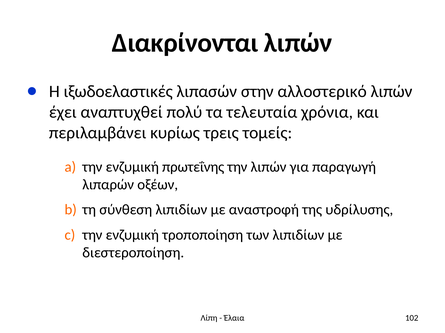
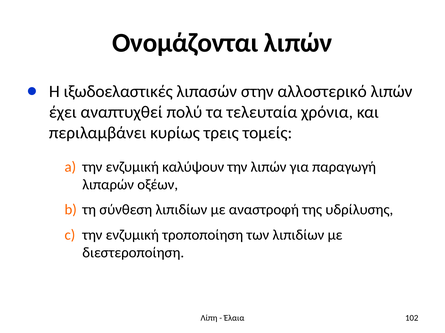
Διακρίνονται: Διακρίνονται -> Ονομάζονται (185, 43)
πρωτεΐνης: πρωτεΐνης -> καλύψουν (193, 167)
